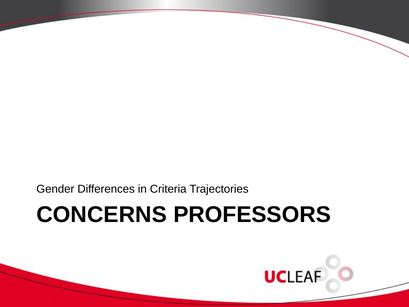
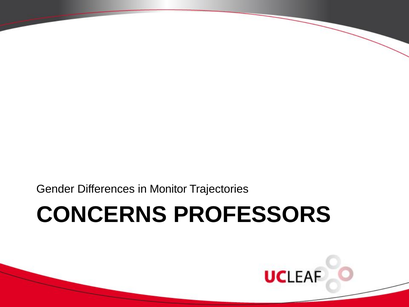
Criteria: Criteria -> Monitor (168, 189)
